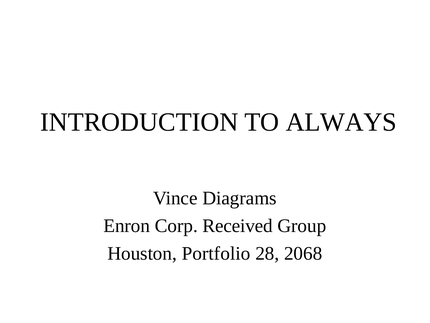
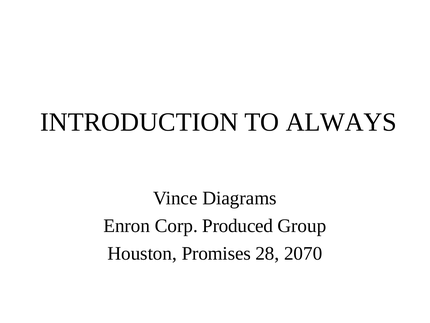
Received: Received -> Produced (238, 225)
Portfolio: Portfolio -> Promises (216, 253)
2068: 2068 -> 2070 (303, 253)
